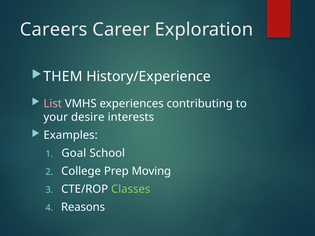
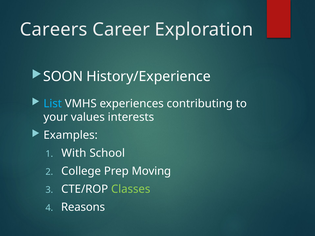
THEM: THEM -> SOON (63, 77)
List colour: pink -> light blue (53, 104)
desire: desire -> values (88, 117)
Goal: Goal -> With (74, 153)
